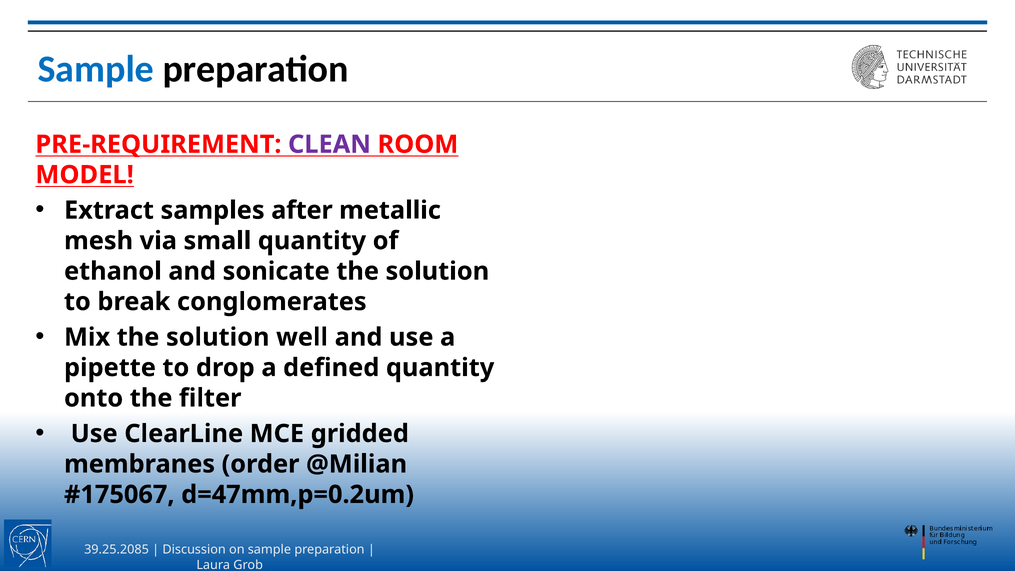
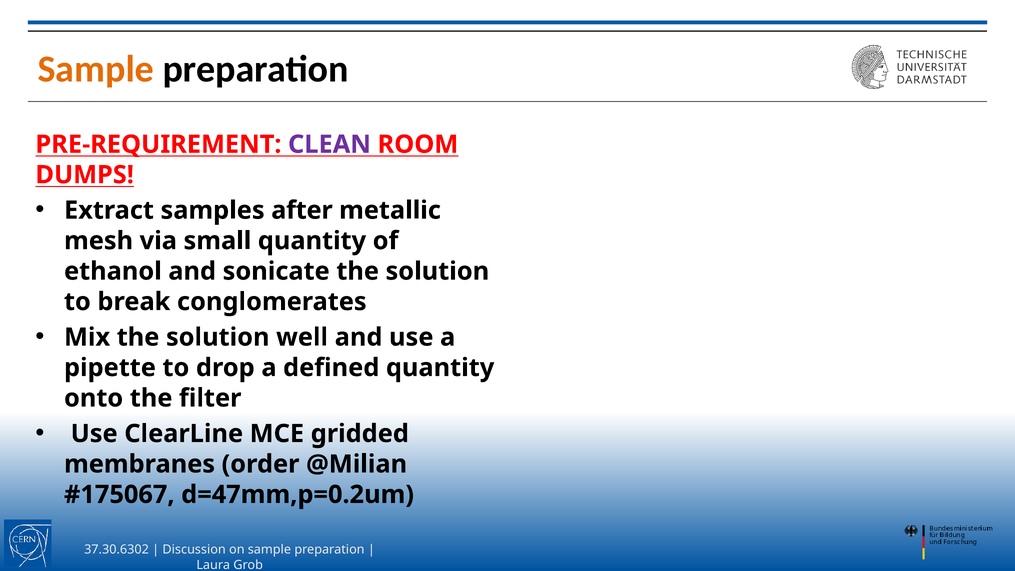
Sample colour: blue -> orange (96, 69)
MODEL: MODEL -> DUMPS (85, 175)
39.25.2085: 39.25.2085 -> 37.30.6302 (117, 550)
